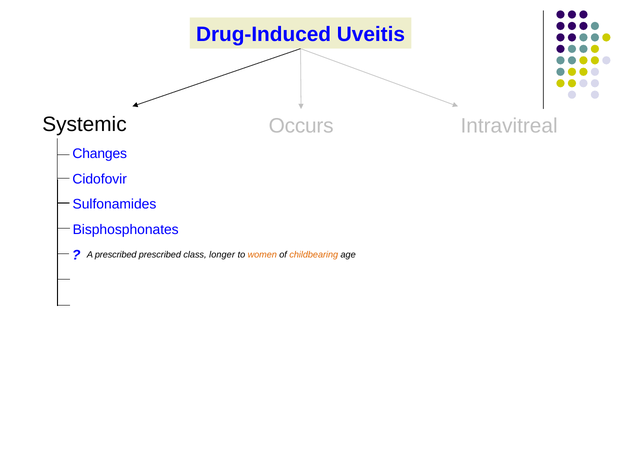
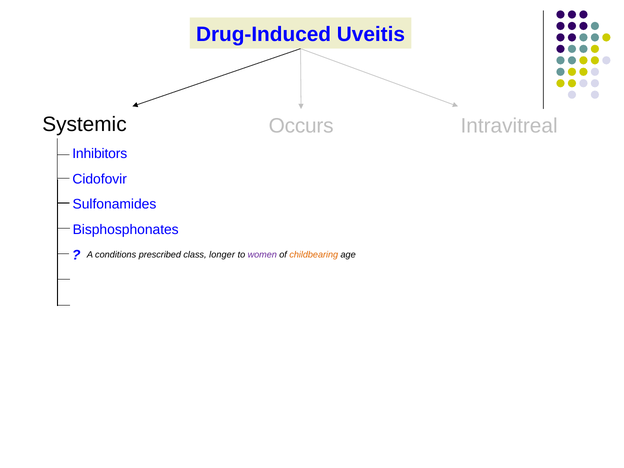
Changes: Changes -> Inhibitors (100, 154)
A prescribed: prescribed -> conditions (116, 255)
women colour: orange -> purple (262, 255)
